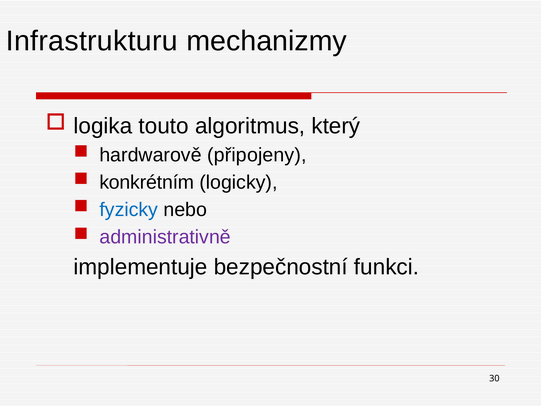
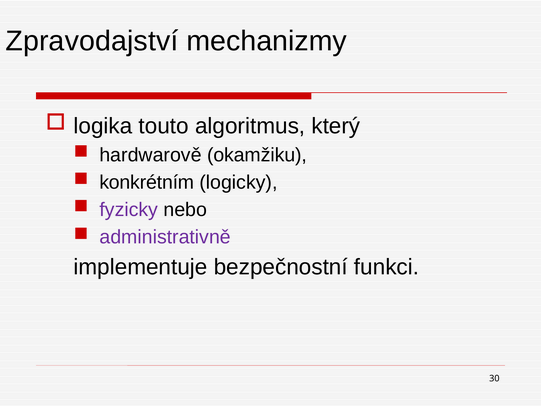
Infrastrukturu: Infrastrukturu -> Zpravodajství (92, 41)
připojeny: připojeny -> okamžiku (257, 155)
fyzicky colour: blue -> purple (129, 210)
